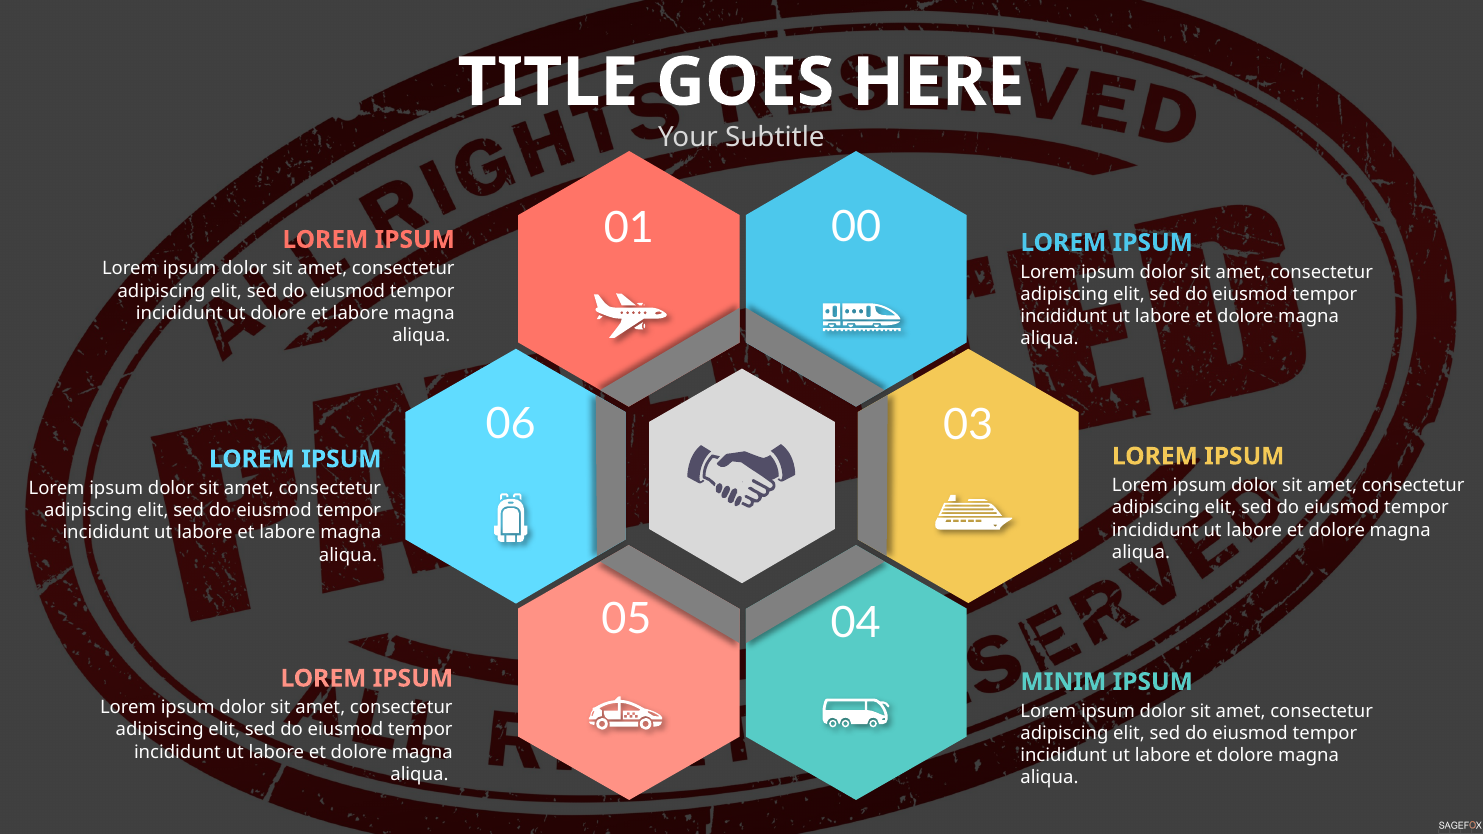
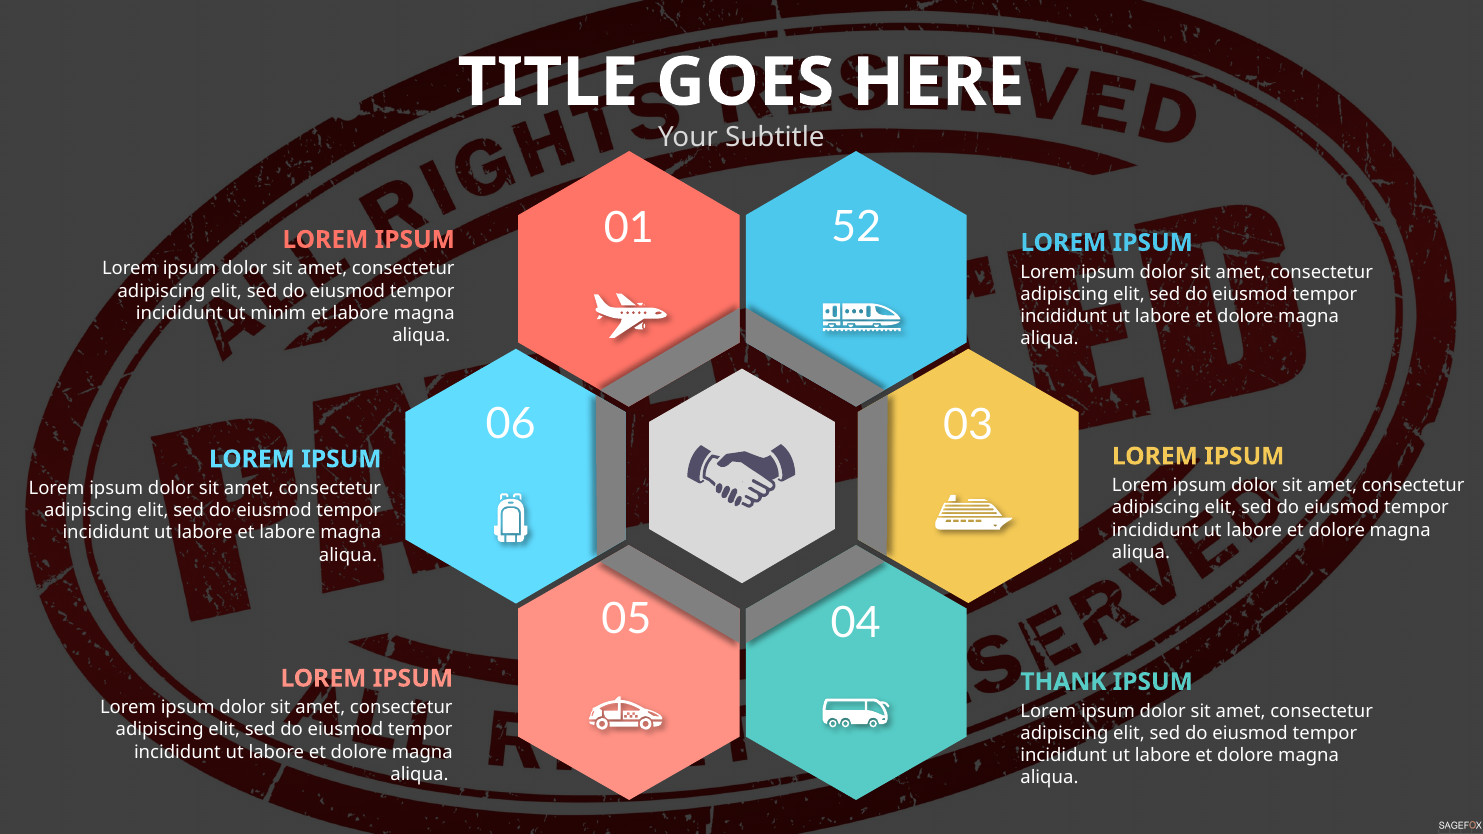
00: 00 -> 52 (856, 227)
ut dolore: dolore -> minim (278, 313)
MINIM: MINIM -> THANK (1063, 682)
